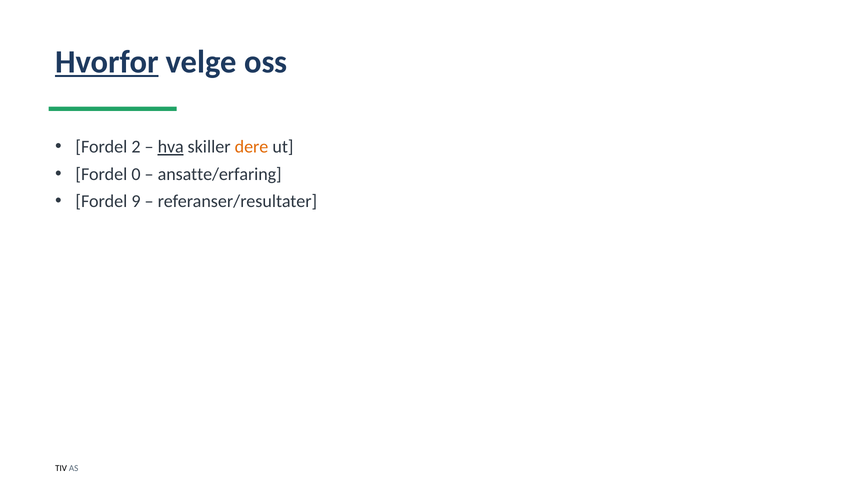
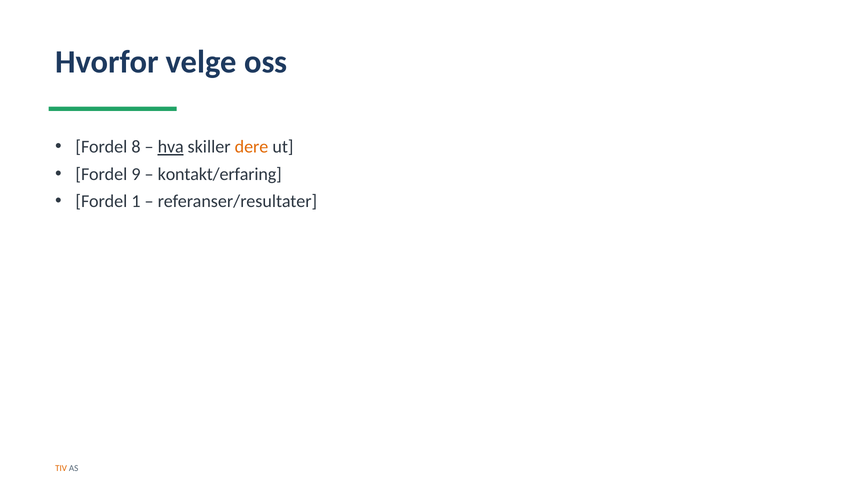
Hvorfor underline: present -> none (107, 62)
2: 2 -> 8 (136, 147)
0: 0 -> 9 (136, 174)
ansatte/erfaring: ansatte/erfaring -> kontakt/erfaring (220, 174)
9: 9 -> 1 (136, 201)
TIV colour: black -> orange (61, 468)
